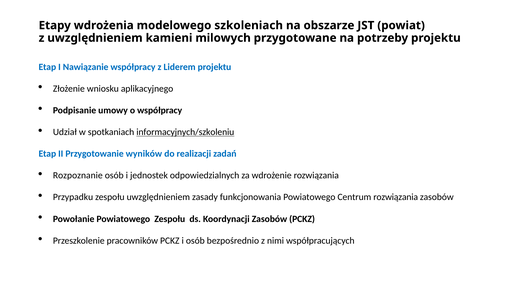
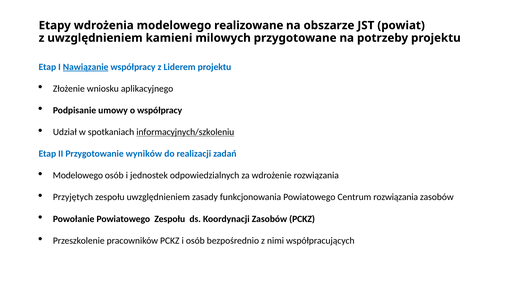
szkoleniach: szkoleniach -> realizowane (249, 25)
Nawiązanie underline: none -> present (86, 67)
Rozpoznanie: Rozpoznanie -> Modelowego (78, 176)
Przypadku: Przypadku -> Przyjętych (73, 197)
